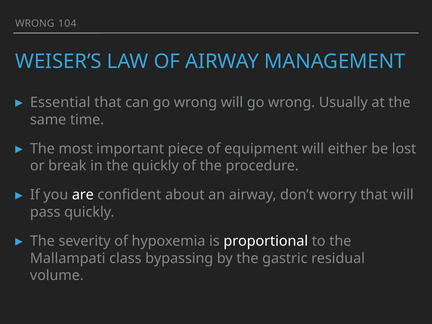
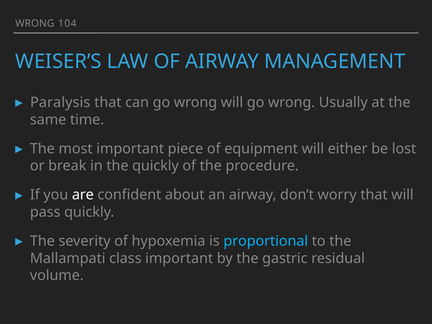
Essential: Essential -> Paralysis (60, 102)
proportional colour: white -> light blue (266, 241)
class bypassing: bypassing -> important (179, 258)
